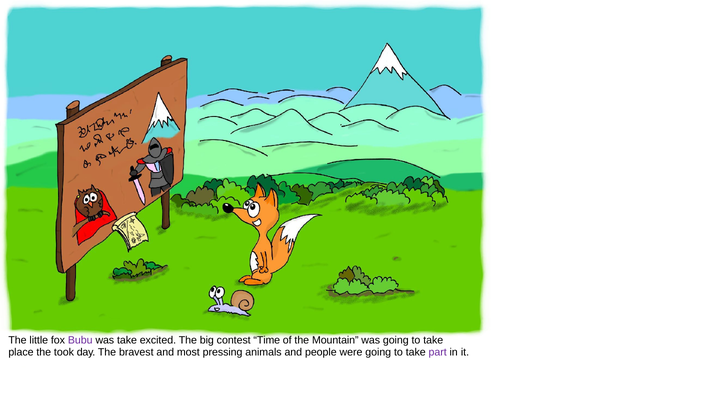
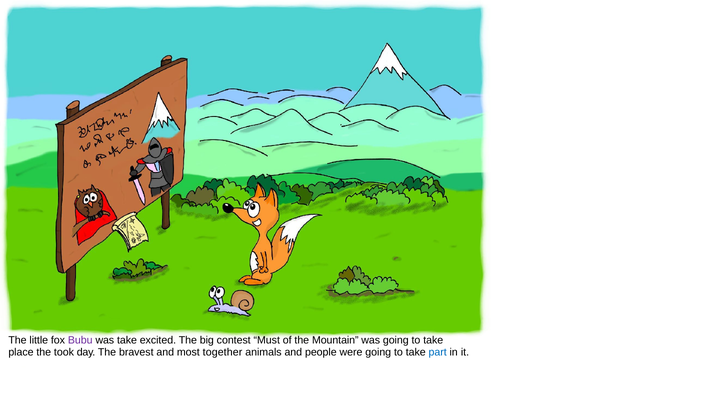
Time: Time -> Must (267, 341)
pressing: pressing -> together (223, 353)
part colour: purple -> blue (438, 353)
